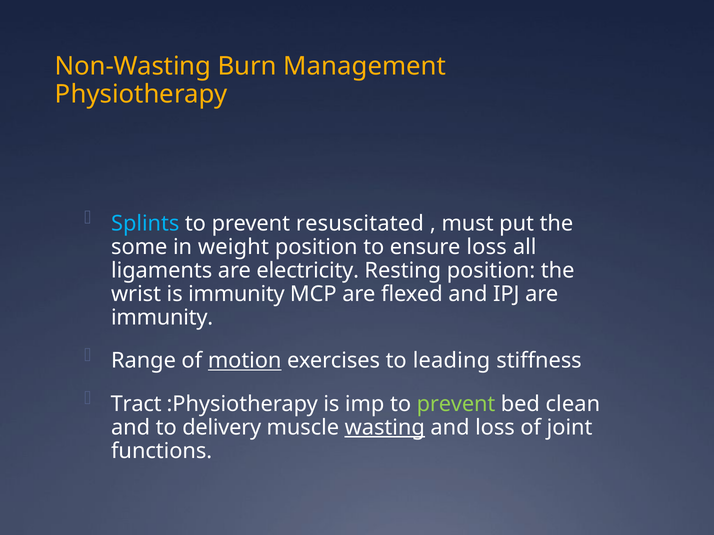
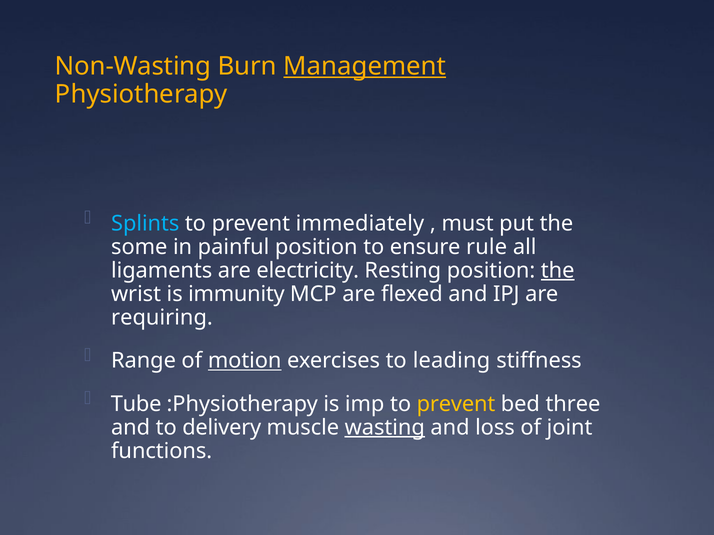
Management underline: none -> present (365, 66)
resuscitated: resuscitated -> immediately (360, 224)
weight: weight -> painful (234, 247)
ensure loss: loss -> rule (487, 247)
the underline: none -> present (558, 271)
immunity: immunity -> requiring (162, 318)
Tract: Tract -> Tube (136, 404)
prevent colour: light green -> yellow (456, 404)
clean: clean -> three (573, 404)
